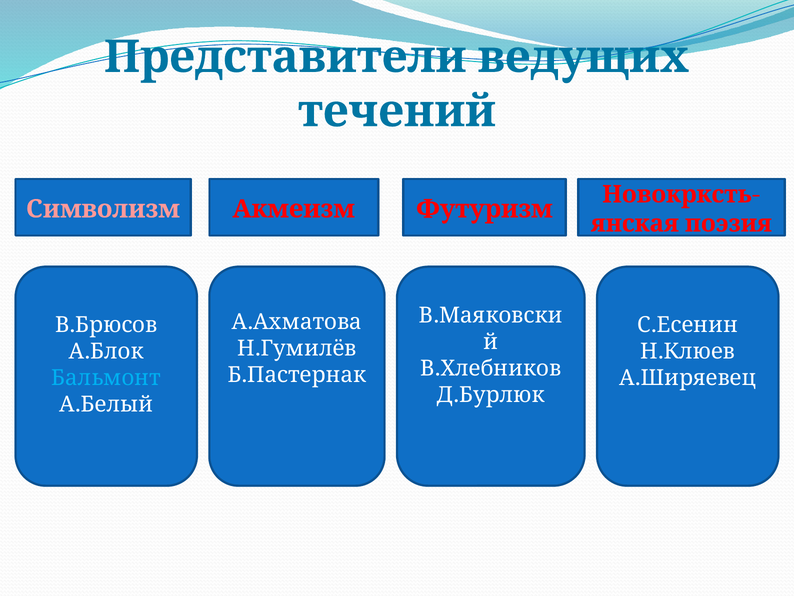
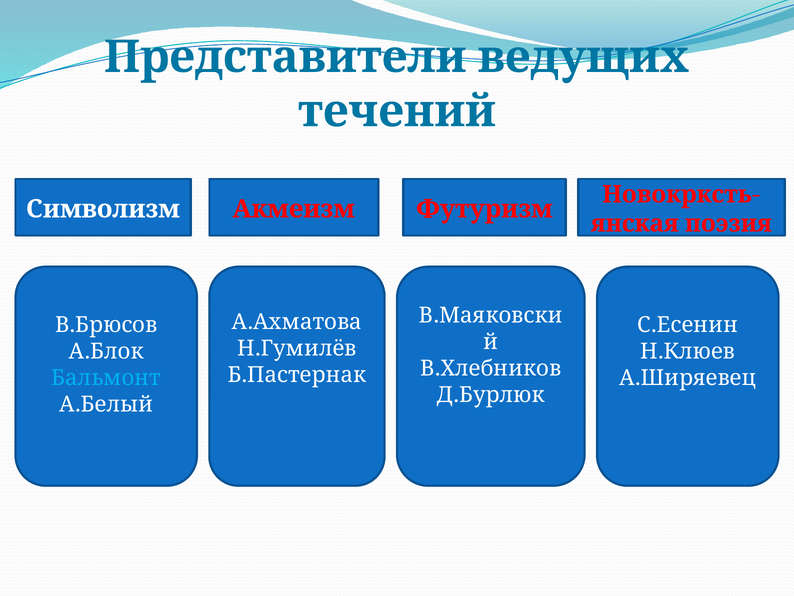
Символизм colour: pink -> white (103, 209)
